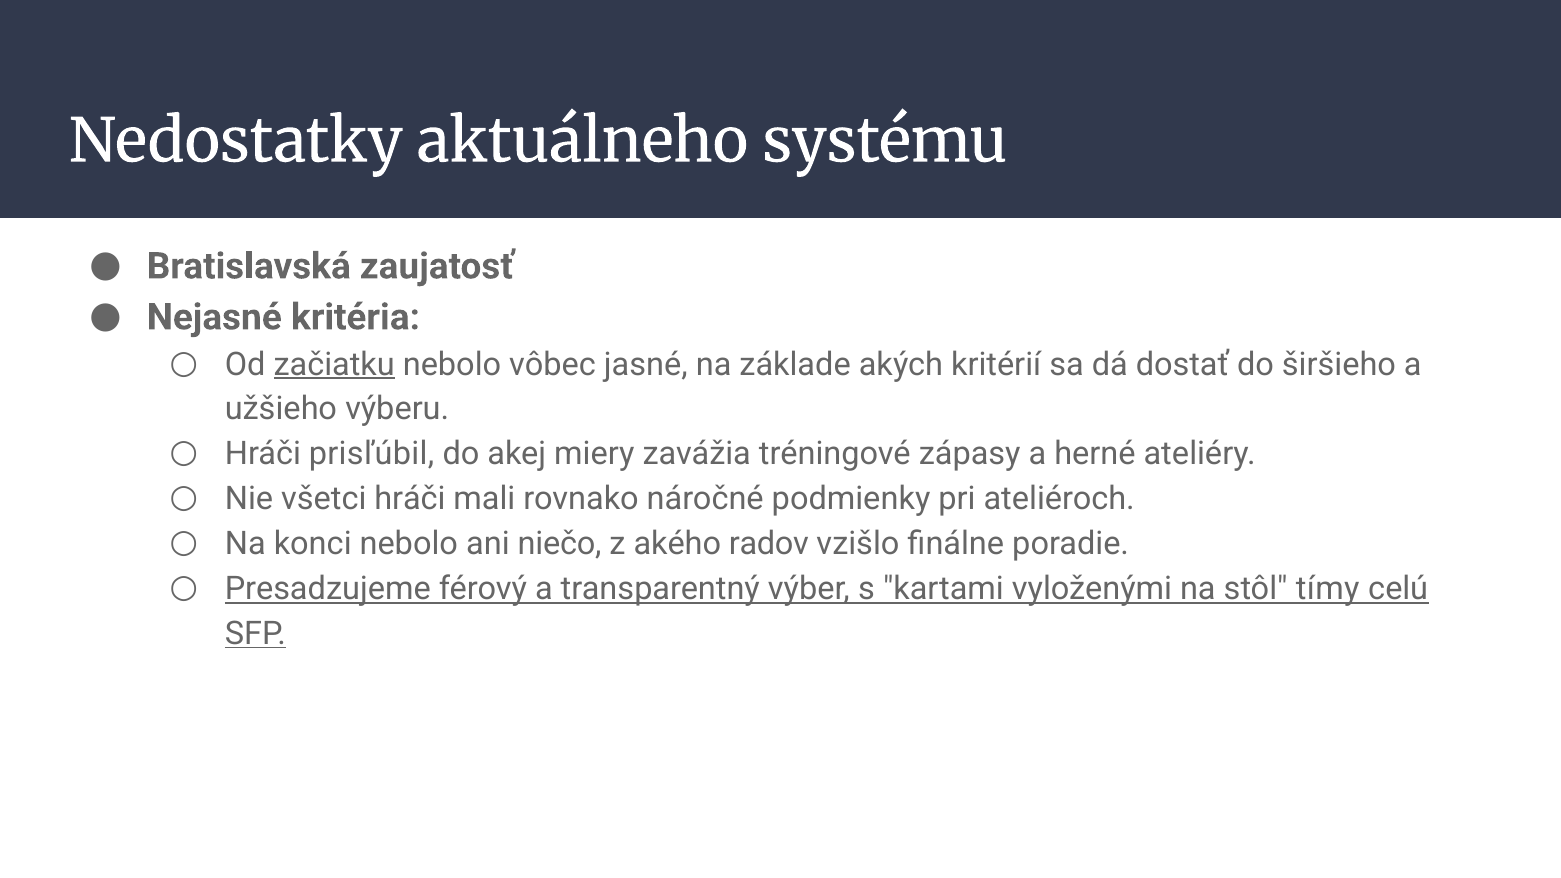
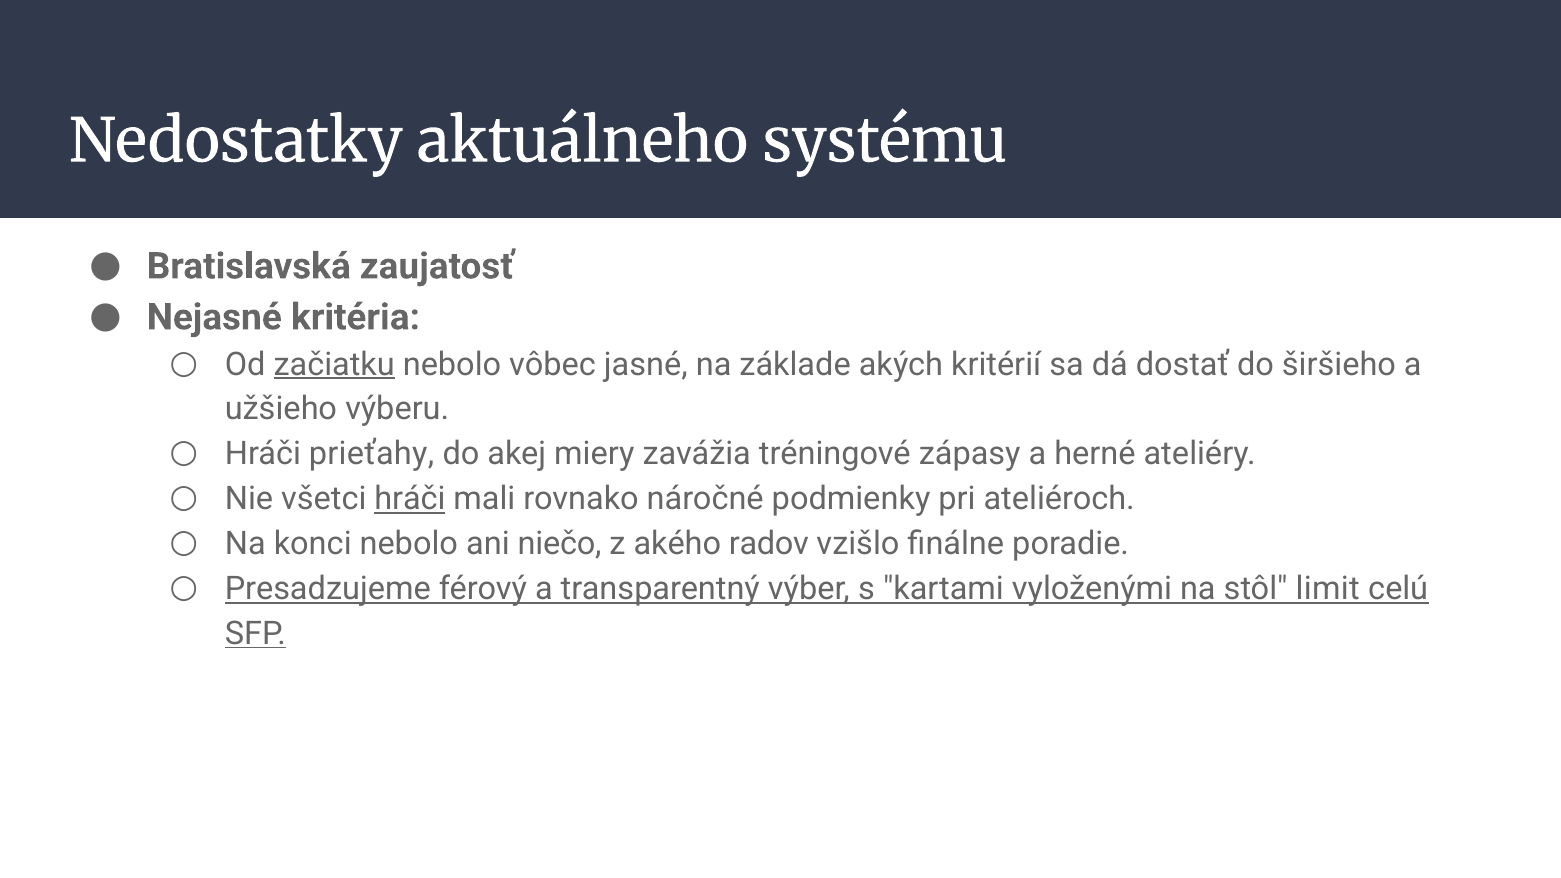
prisľúbil: prisľúbil -> prieťahy (372, 454)
hráči underline: none -> present (410, 499)
tímy: tímy -> limit (1328, 589)
